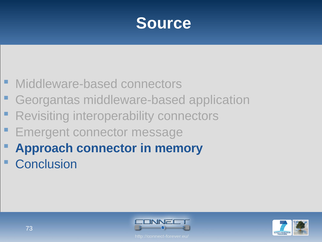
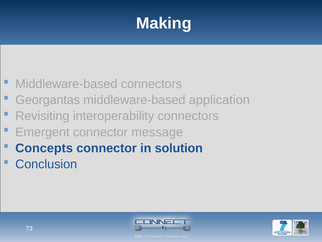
Source: Source -> Making (164, 23)
Approach: Approach -> Concepts (44, 148)
memory: memory -> solution (179, 148)
